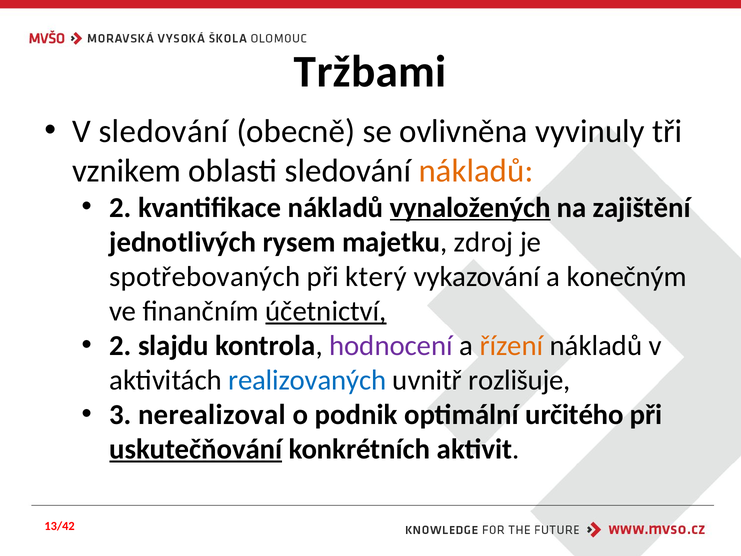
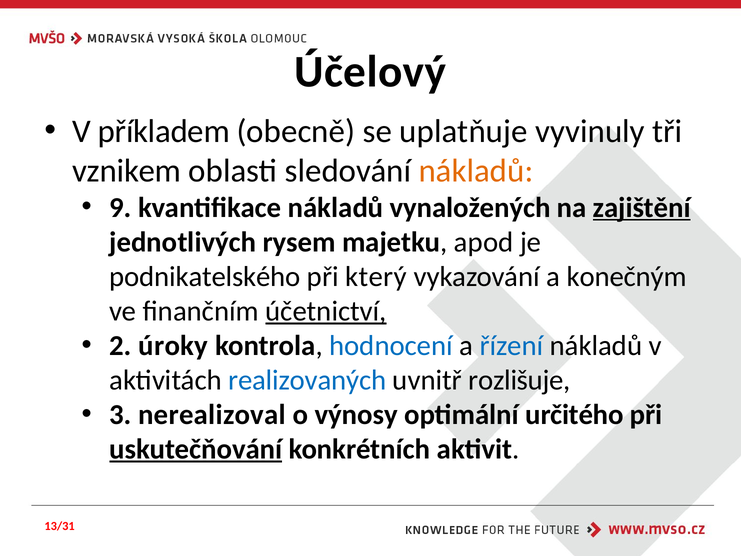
Tržbami: Tržbami -> Účelový (370, 72)
V sledování: sledování -> příkladem (164, 131)
ovlivněna: ovlivněna -> uplatňuje (463, 131)
2: 2 -> 9 (120, 207)
vynaložených underline: present -> none (470, 207)
zajištění underline: none -> present (642, 207)
zdroj: zdroj -> apod (484, 242)
spotřebovaných: spotřebovaných -> podnikatelského (205, 276)
slajdu: slajdu -> úroky (173, 345)
hodnocení colour: purple -> blue (391, 345)
řízení colour: orange -> blue (512, 345)
podnik: podnik -> výnosy (356, 414)
13/42: 13/42 -> 13/31 (60, 526)
